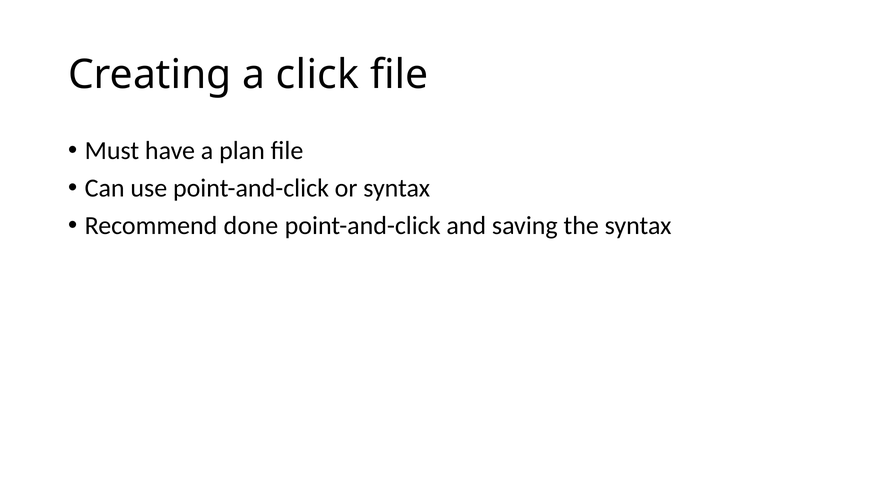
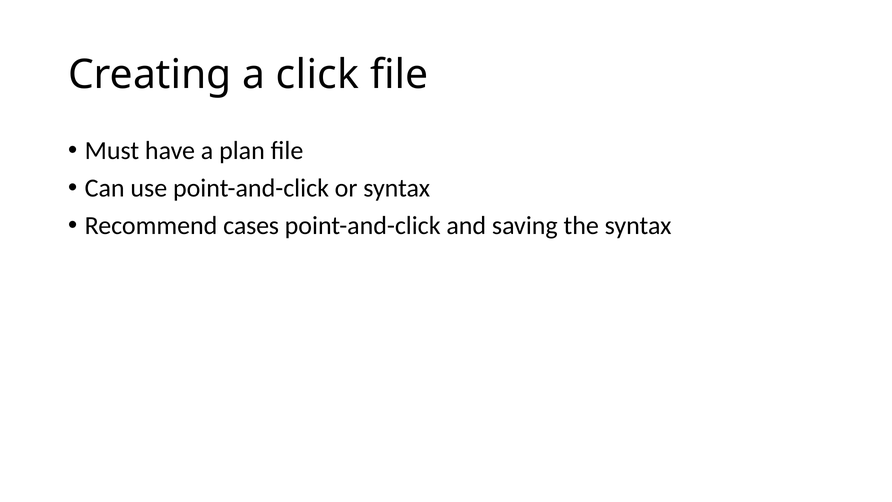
done: done -> cases (251, 226)
